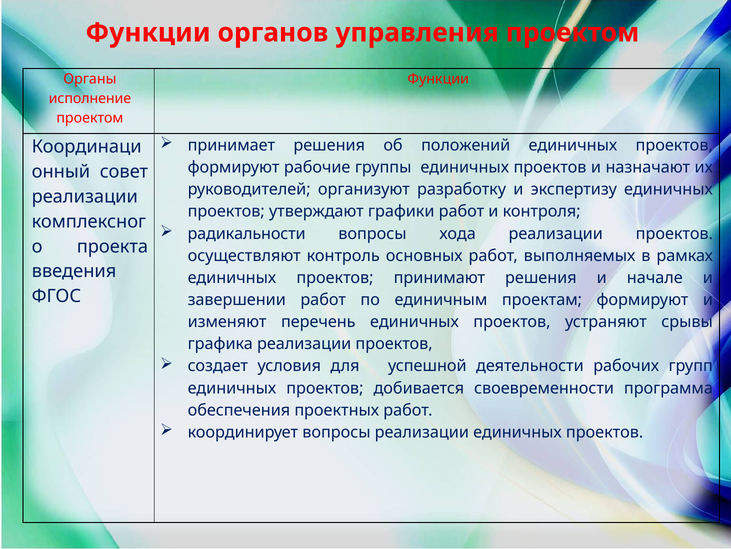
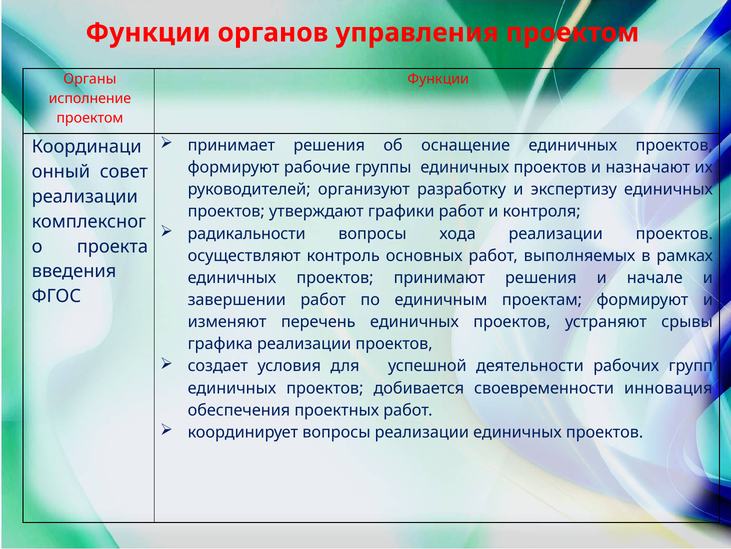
положений: положений -> оснащение (466, 145)
программа: программа -> инновация (668, 388)
